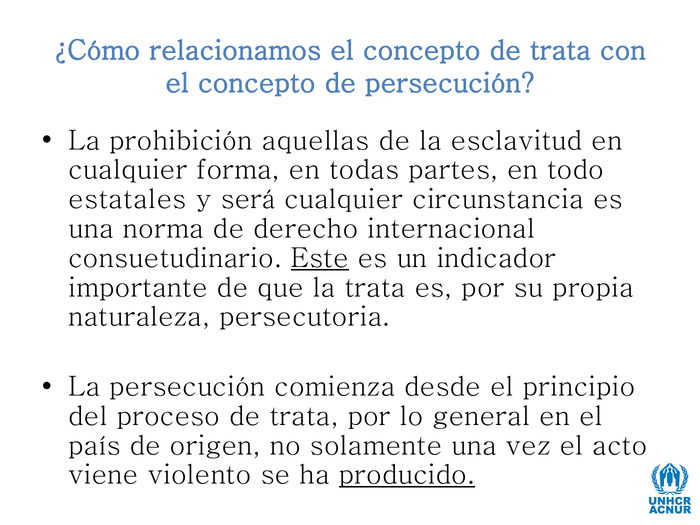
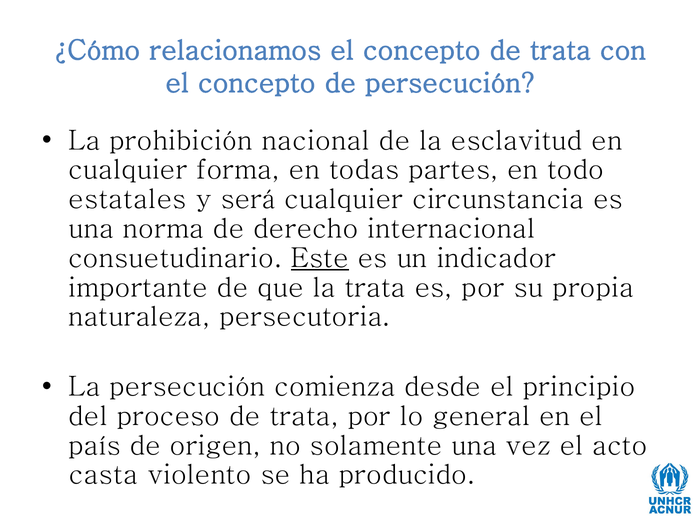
aquellas: aquellas -> nacional (316, 141)
viene: viene -> casta (103, 475)
producido underline: present -> none (407, 475)
